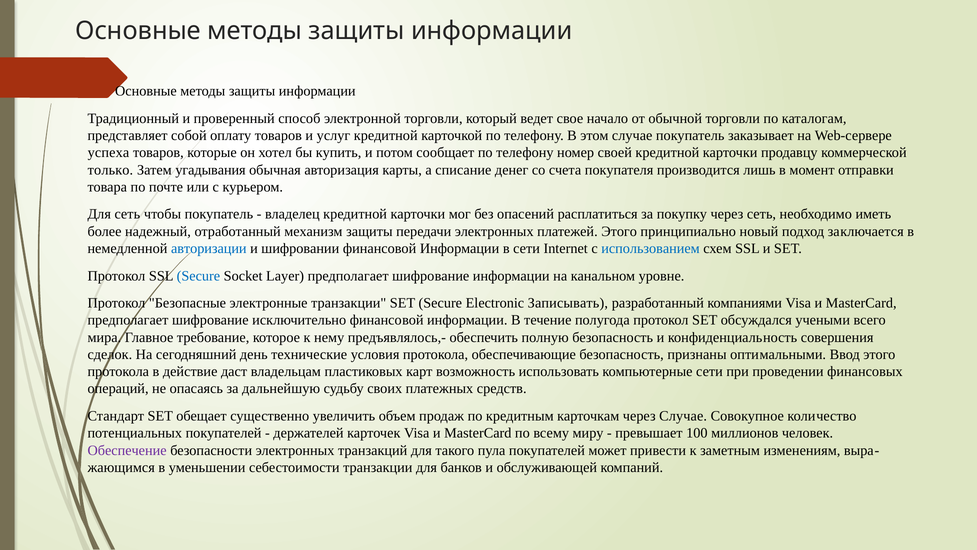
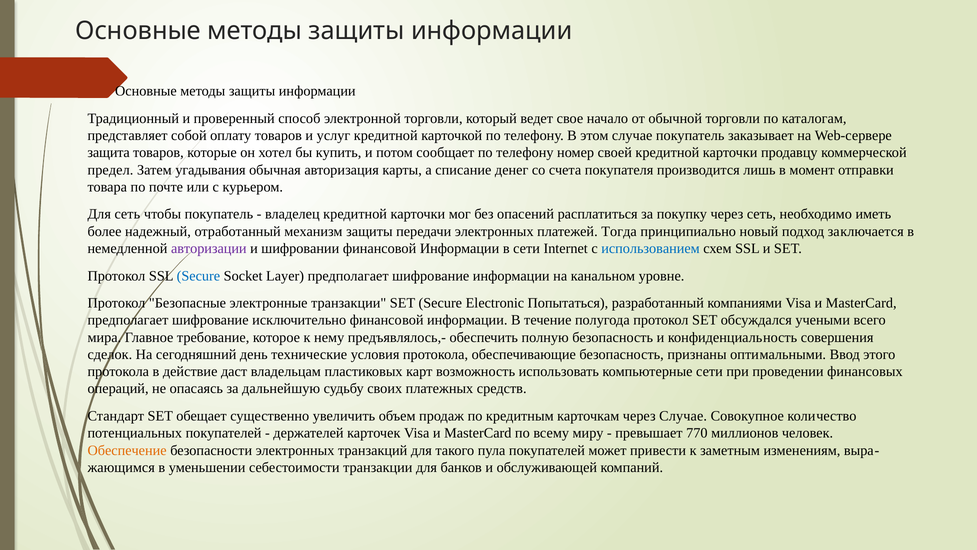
успеха: успеха -> защита (109, 153)
только: только -> предел (110, 170)
платежей Этого: Этого -> Тогда (619, 231)
авторизации colour: blue -> purple (209, 248)
Записывать: Записывать -> Попытаться (568, 303)
100: 100 -> 770 (697, 433)
Обеспечение colour: purple -> orange (127, 450)
